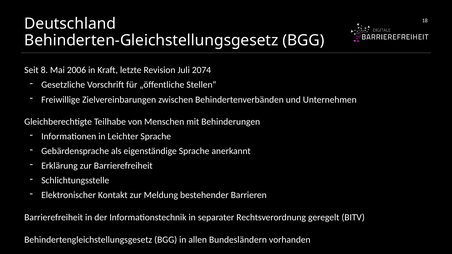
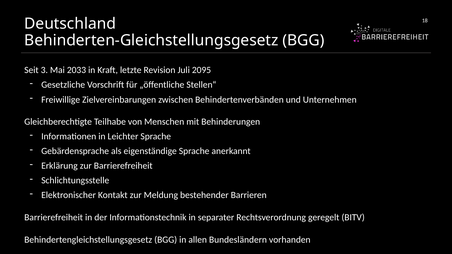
8: 8 -> 3 (44, 70)
2006: 2006 -> 2033 (76, 70)
2074: 2074 -> 2095 (202, 70)
